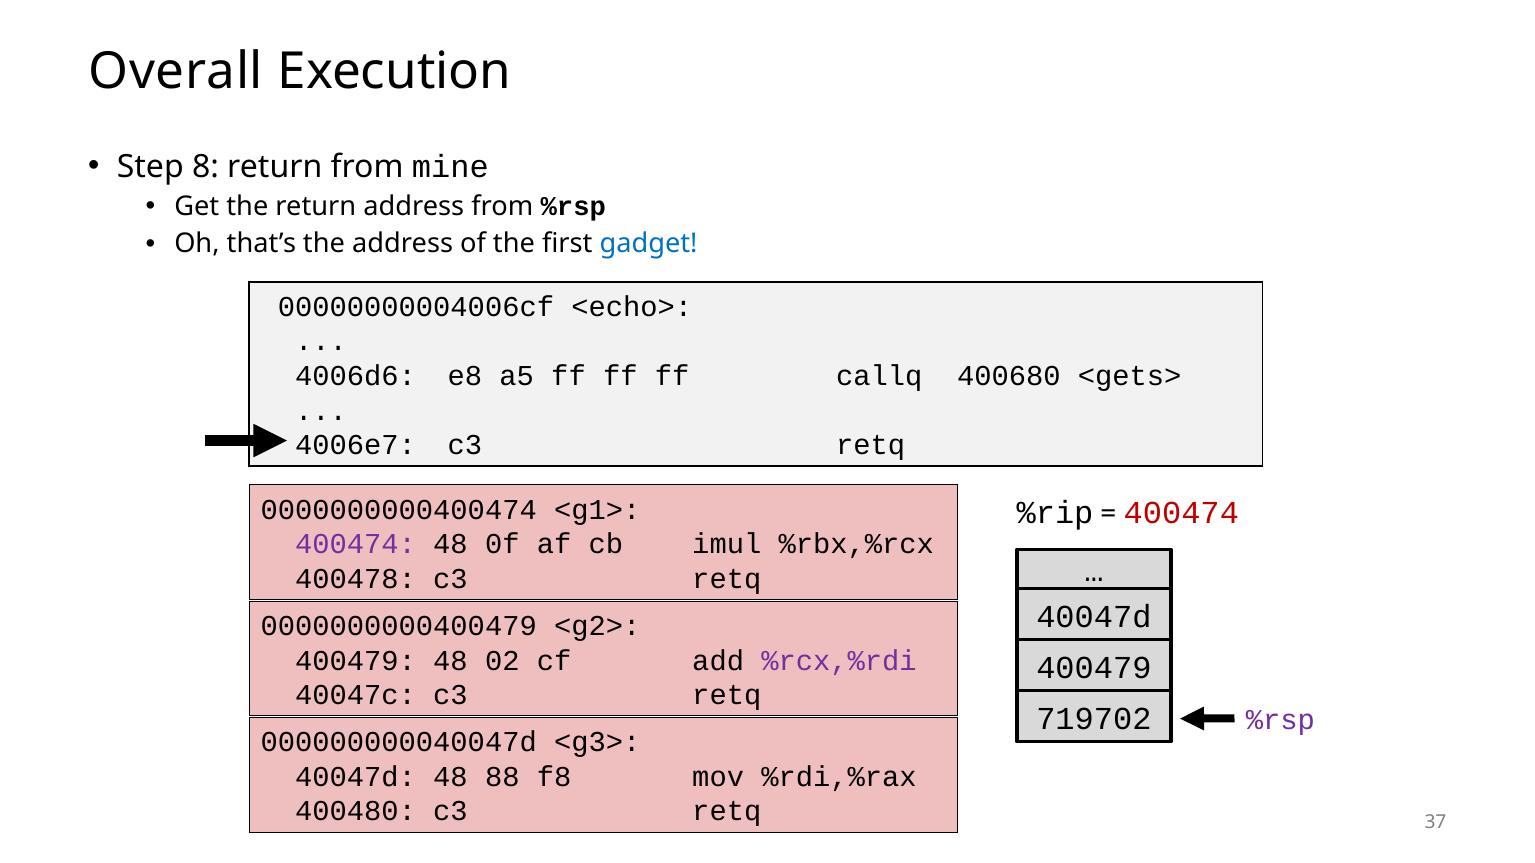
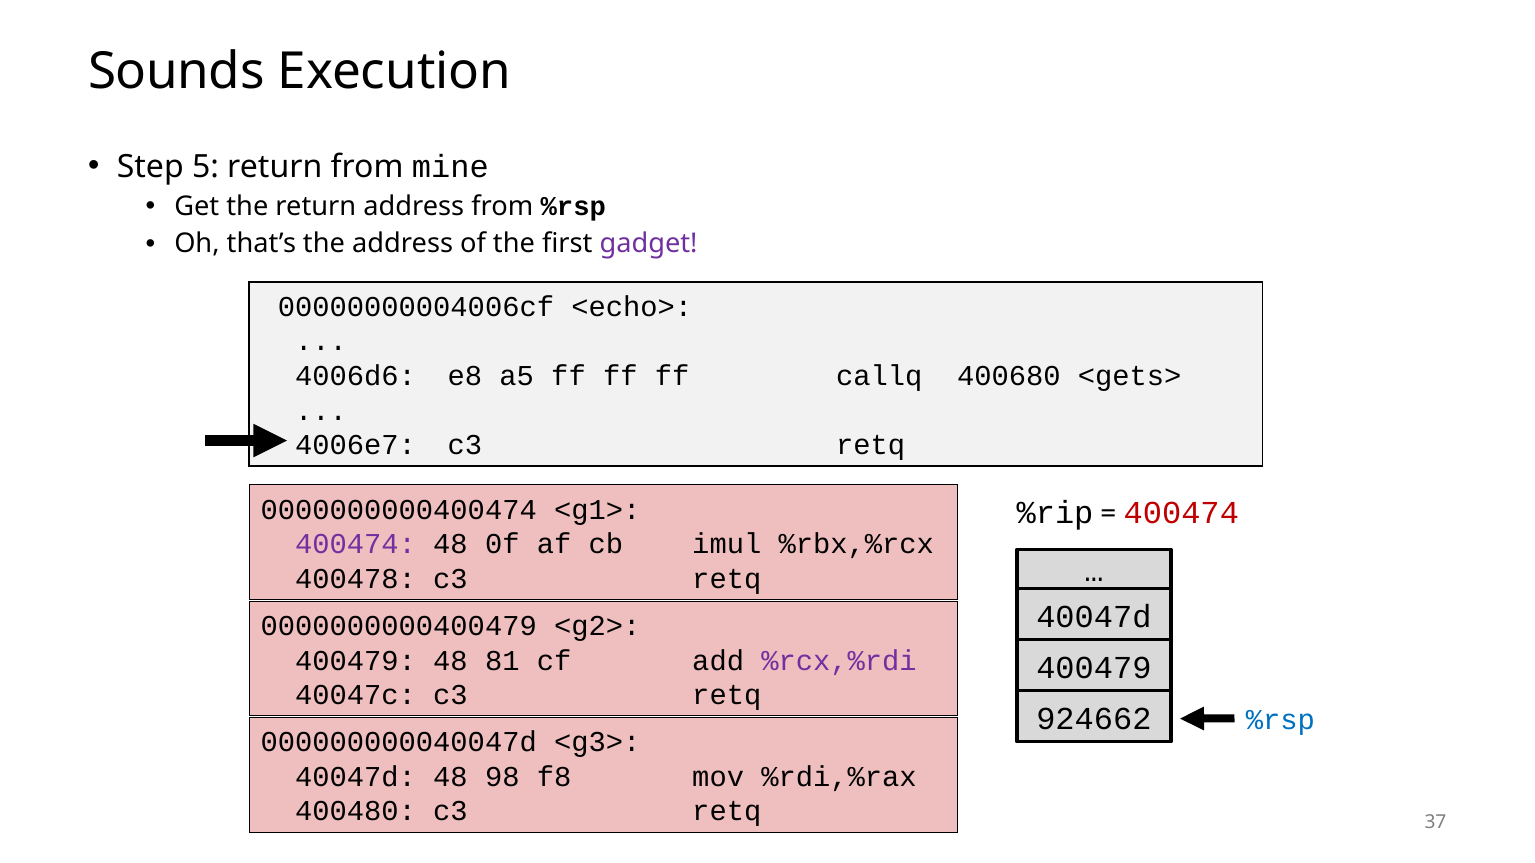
Overall: Overall -> Sounds (176, 72)
8: 8 -> 5 (205, 167)
gadget colour: blue -> purple (649, 244)
02: 02 -> 81 (502, 661)
719702: 719702 -> 924662 (1094, 719)
%rsp colour: purple -> blue (1280, 721)
88: 88 -> 98 (502, 777)
